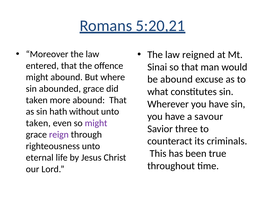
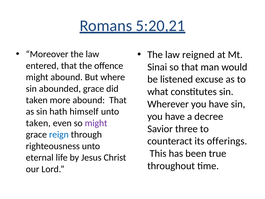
be abound: abound -> listened (177, 79)
without: without -> himself (84, 111)
savour: savour -> decree (209, 116)
reign colour: purple -> blue (59, 134)
criminals: criminals -> offerings (227, 141)
